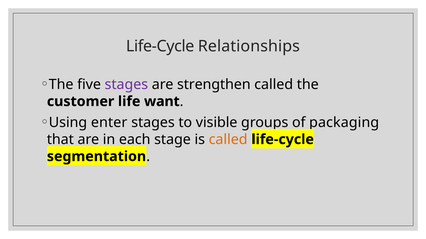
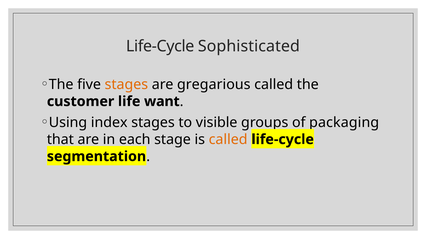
Relationships: Relationships -> Sophisticated (249, 46)
stages colour: purple -> orange (126, 85)
strengthen: strengthen -> gregarious (214, 85)
enter: enter -> index (109, 123)
